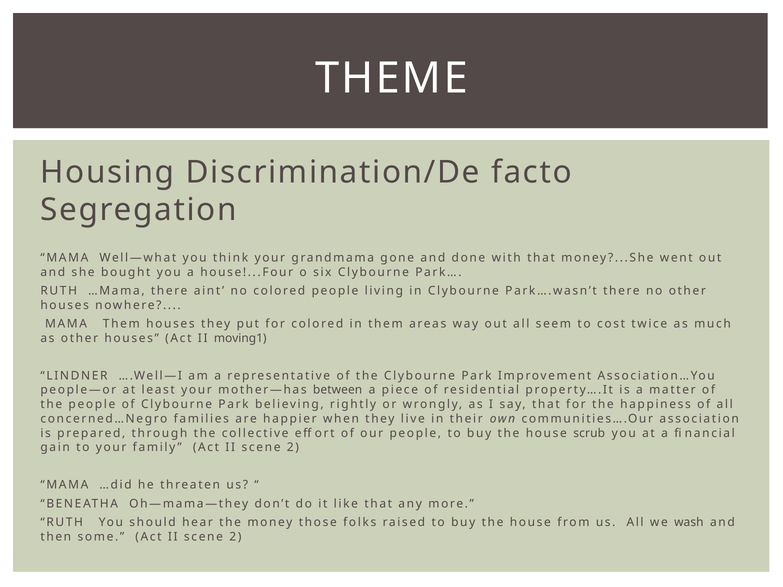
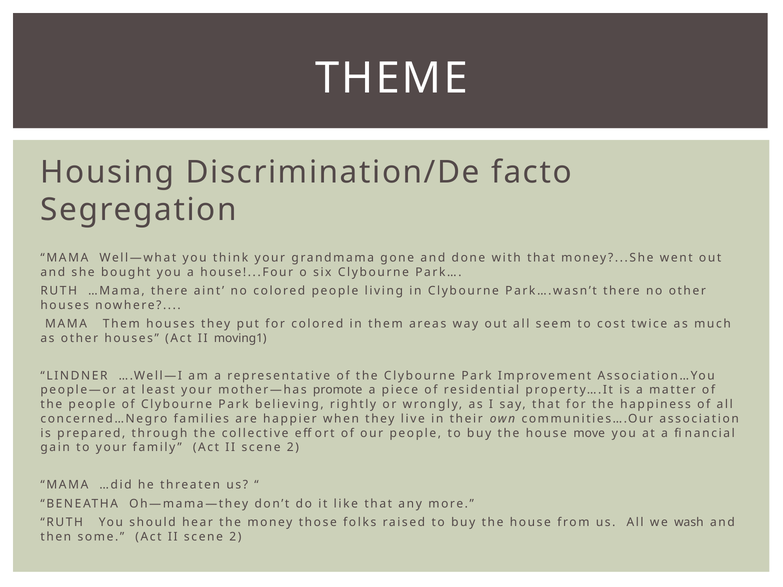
between: between -> promote (338, 390)
scrub: scrub -> move (589, 433)
